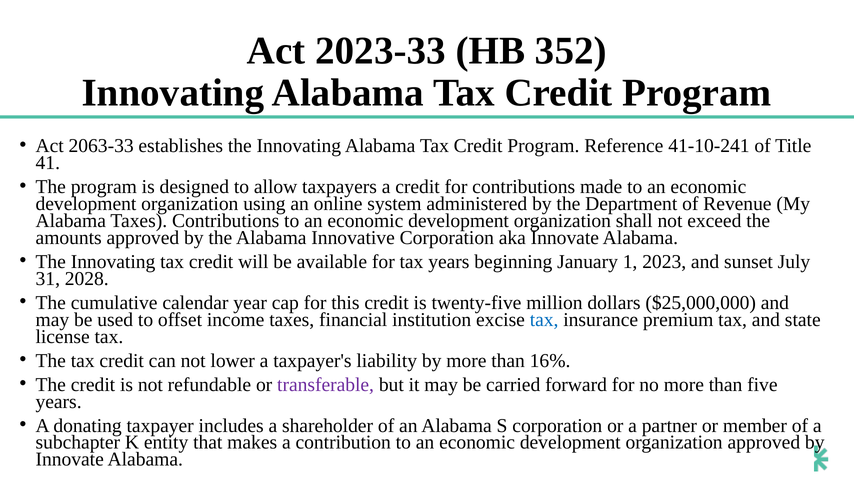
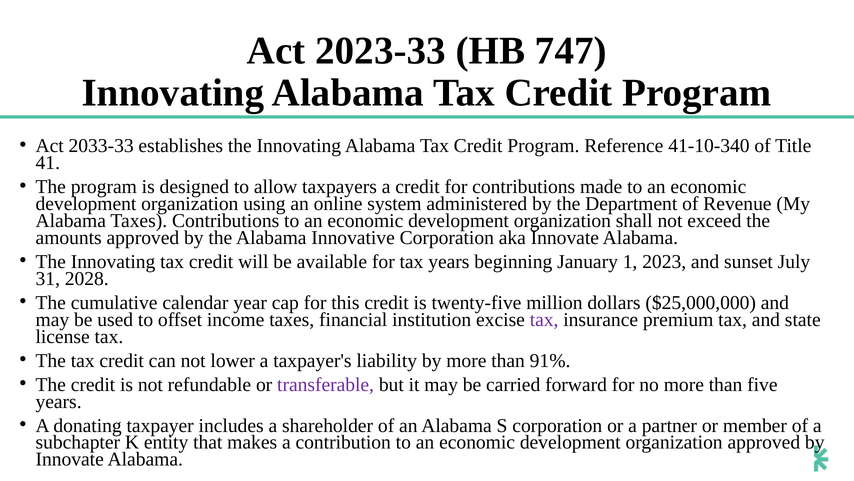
352: 352 -> 747 (571, 51)
2063-33: 2063-33 -> 2033-33 (101, 146)
41-10-241: 41-10-241 -> 41-10-340 (709, 146)
tax colour: blue -> purple (544, 319)
16%: 16% -> 91% (550, 360)
